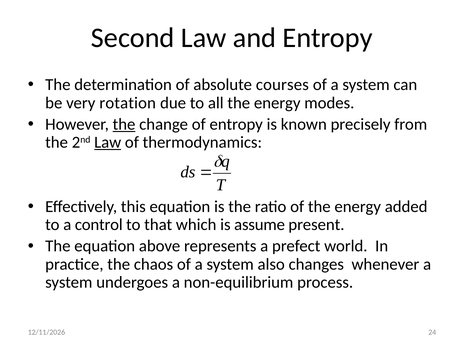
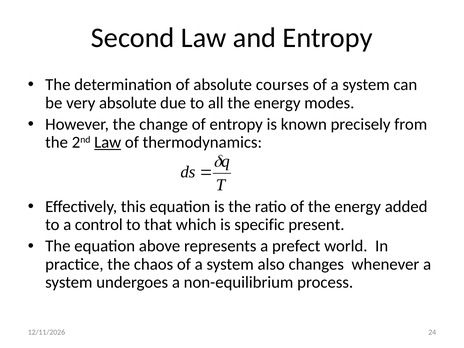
very rotation: rotation -> absolute (128, 103)
the underline: present -> none (124, 124)
assume: assume -> specific (259, 225)
